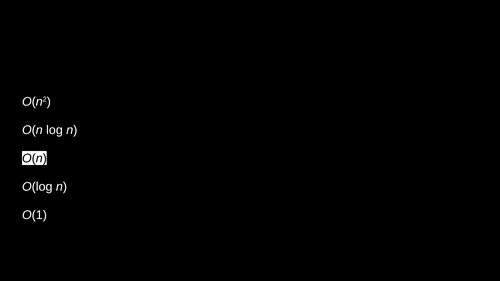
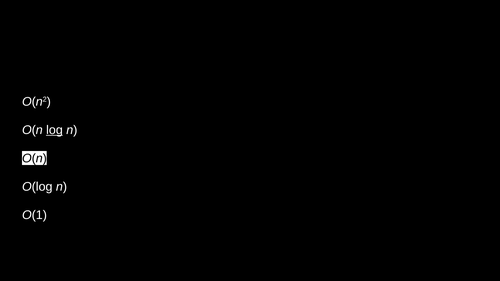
log underline: none -> present (54, 130)
